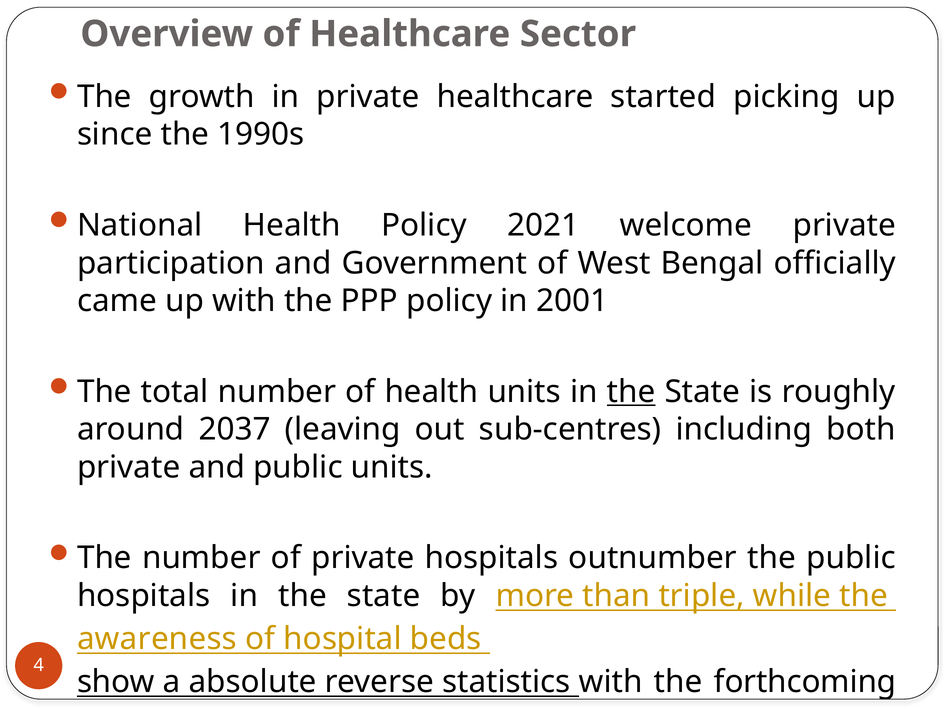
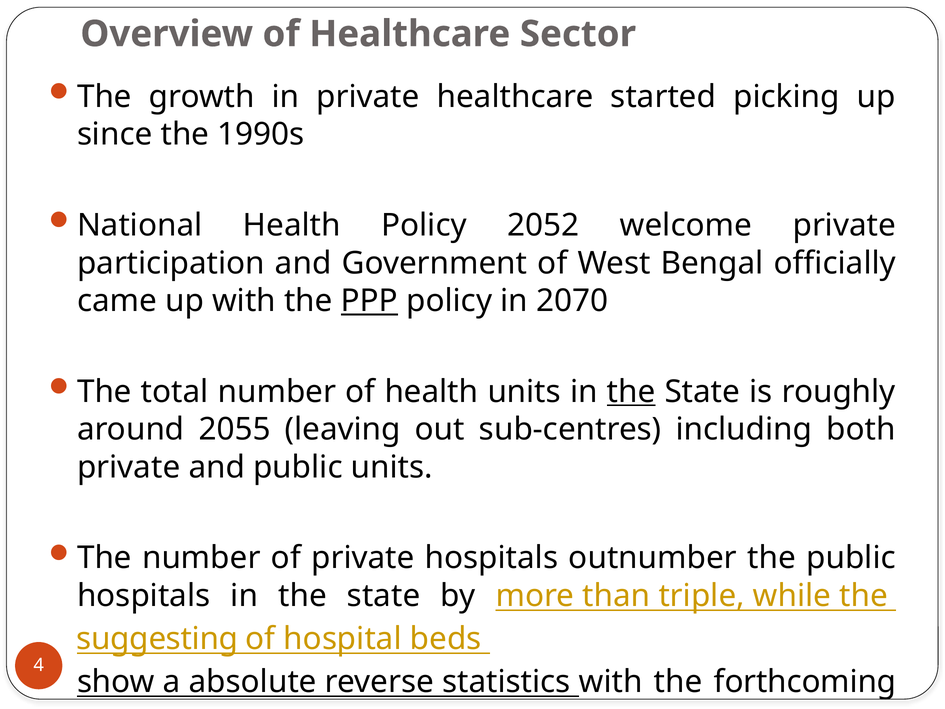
2021: 2021 -> 2052 (543, 225)
PPP underline: none -> present (369, 301)
2001: 2001 -> 2070 (572, 301)
2037: 2037 -> 2055 (235, 429)
awareness: awareness -> suggesting (157, 639)
